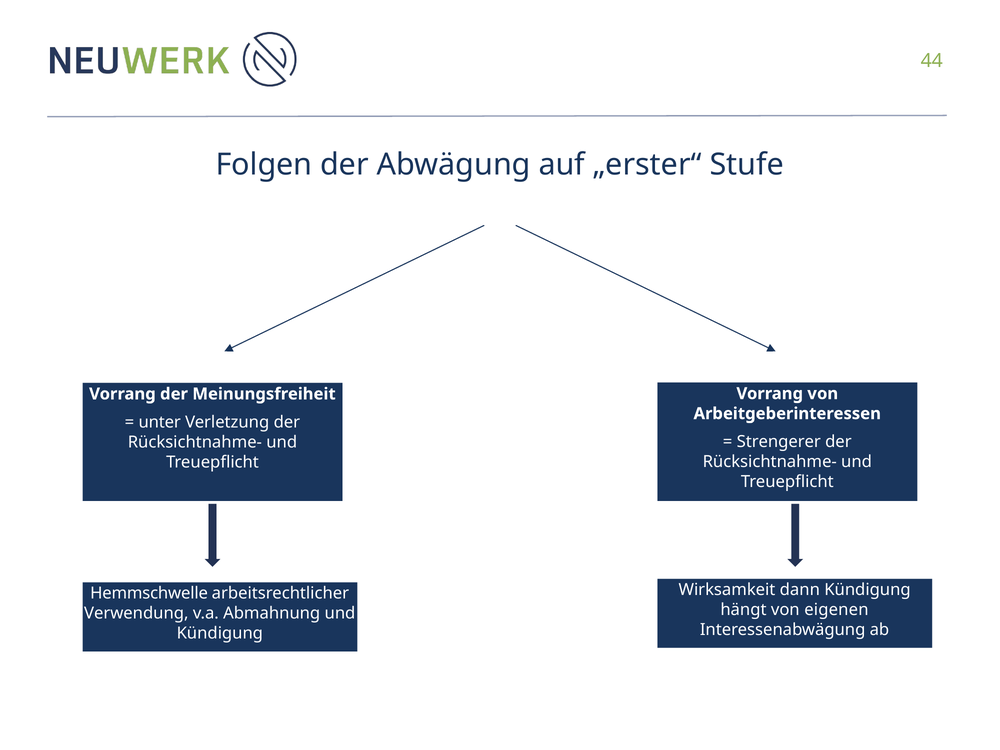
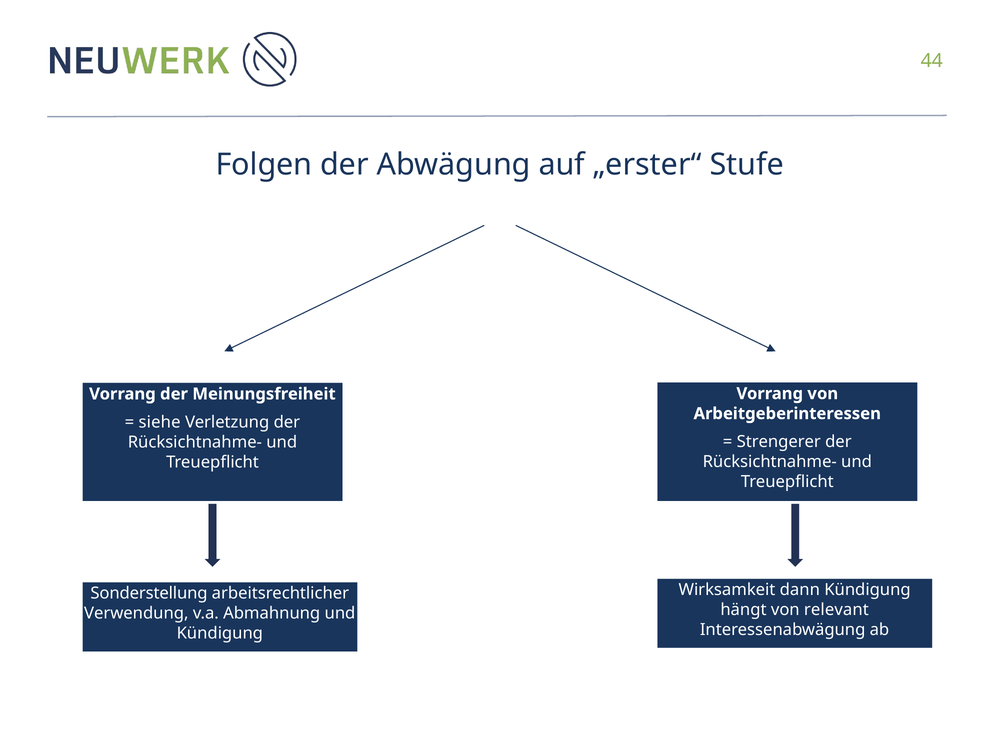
unter: unter -> siehe (160, 422)
Hemmschwelle: Hemmschwelle -> Sonderstellung (149, 593)
eigenen: eigenen -> relevant (836, 610)
